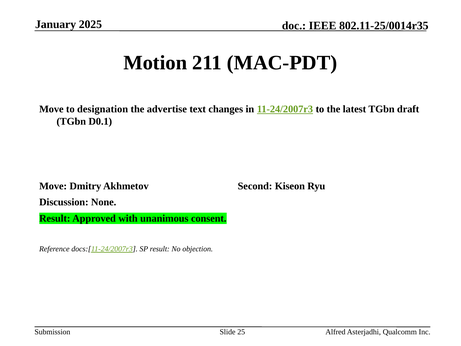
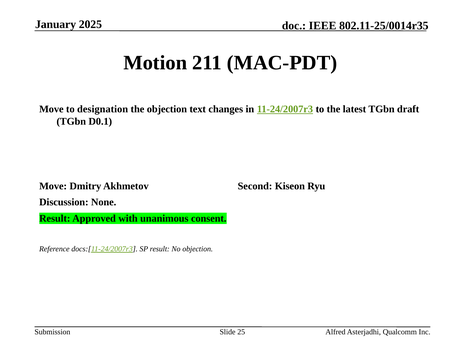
the advertise: advertise -> objection (167, 109)
